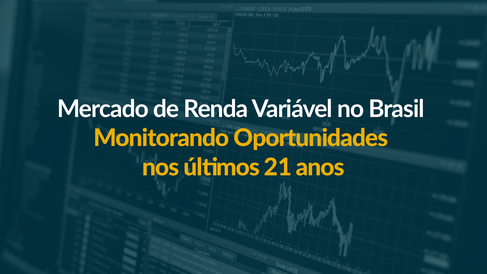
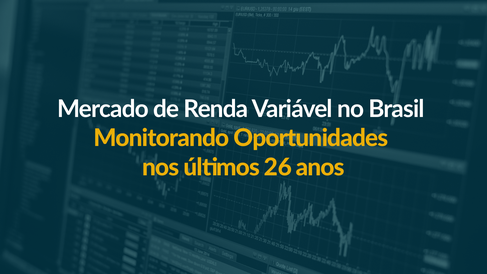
21: 21 -> 26 (278, 167)
